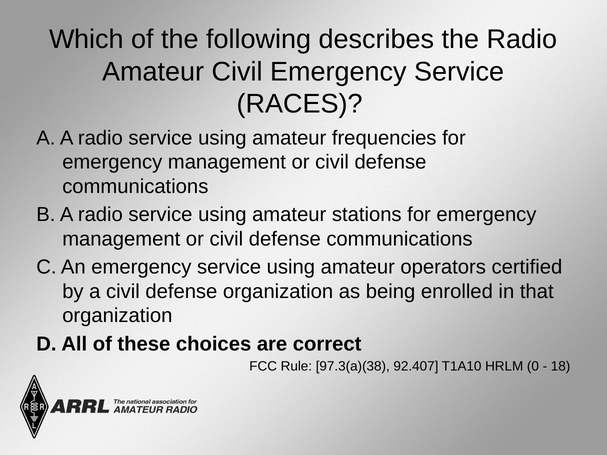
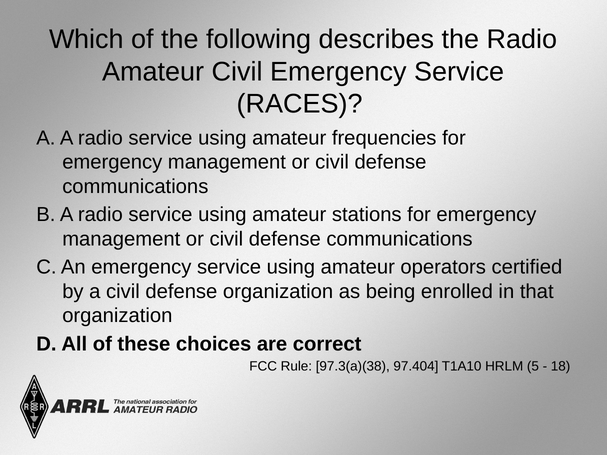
92.407: 92.407 -> 97.404 (416, 367)
0: 0 -> 5 (533, 367)
